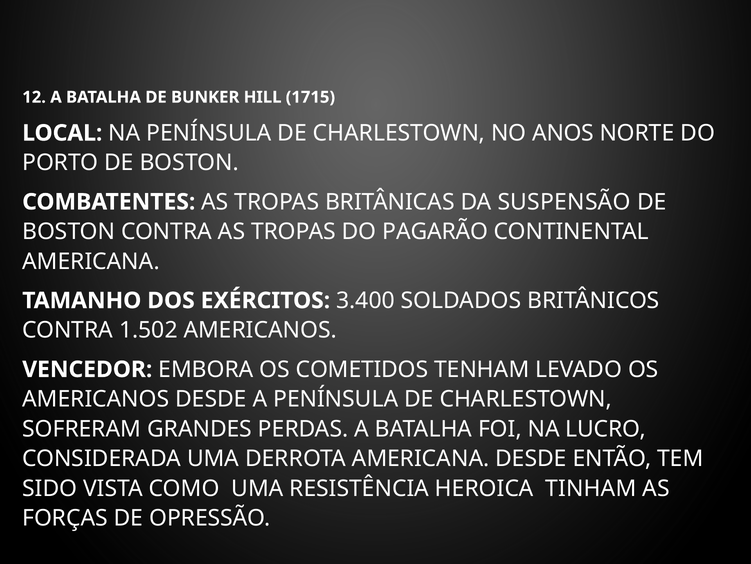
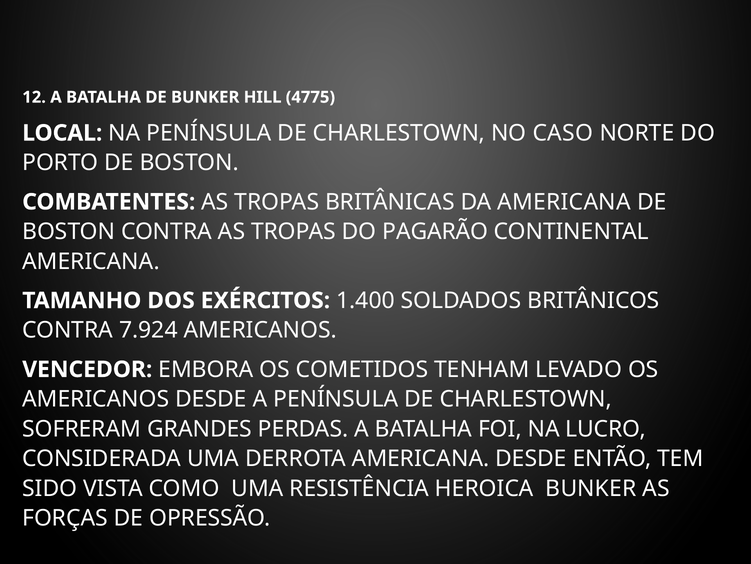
1715: 1715 -> 4775 (310, 97)
ANOS: ANOS -> CASO (563, 133)
DA SUSPENSÃO: SUSPENSÃO -> AMERICANA (564, 202)
3.400: 3.400 -> 1.400 (366, 300)
1.502: 1.502 -> 7.924 (148, 330)
HEROICA TINHAM: TINHAM -> BUNKER (591, 488)
